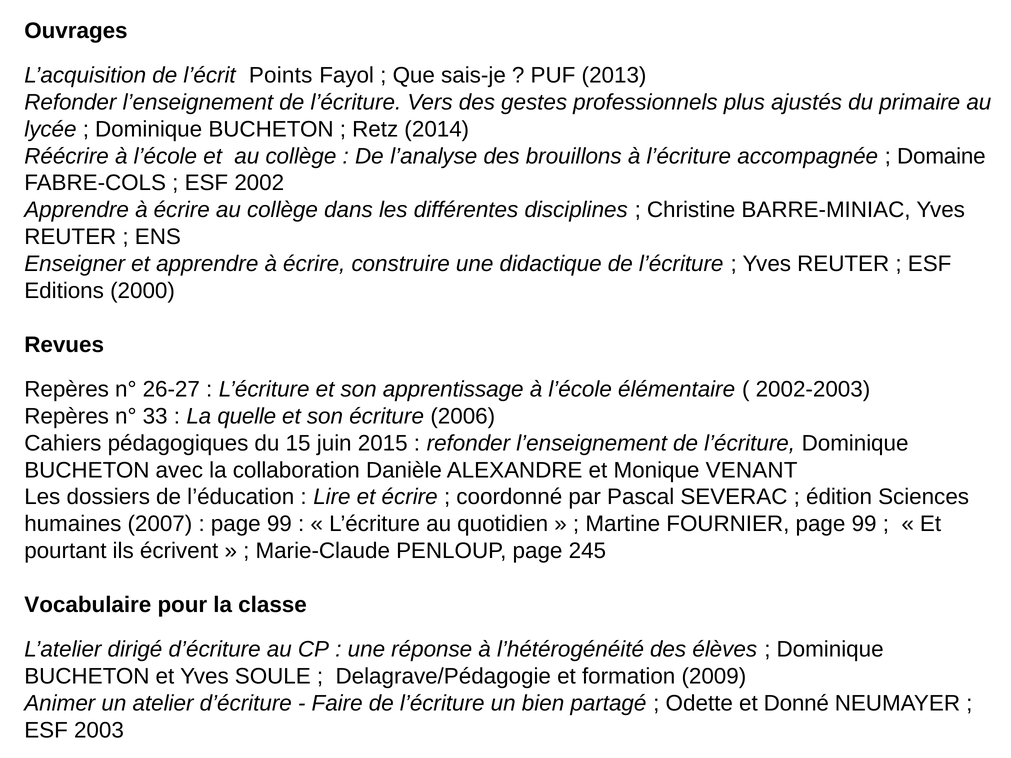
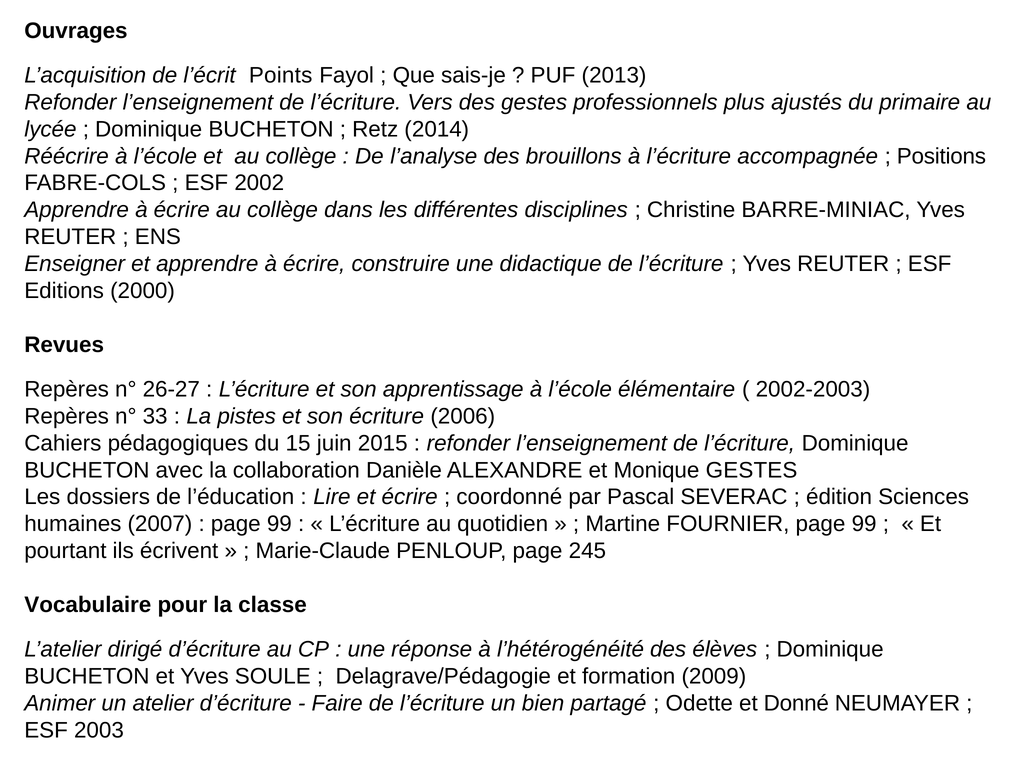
Domaine: Domaine -> Positions (941, 156)
quelle: quelle -> pistes (247, 416)
Monique VENANT: VENANT -> GESTES (752, 470)
